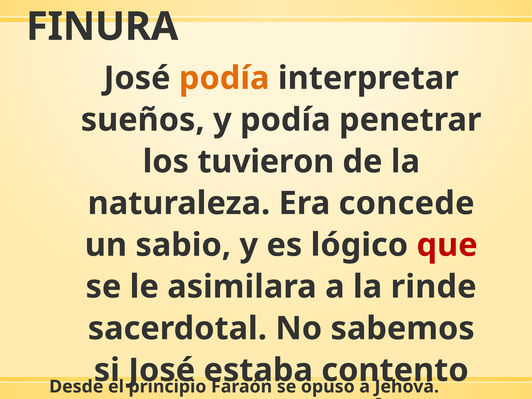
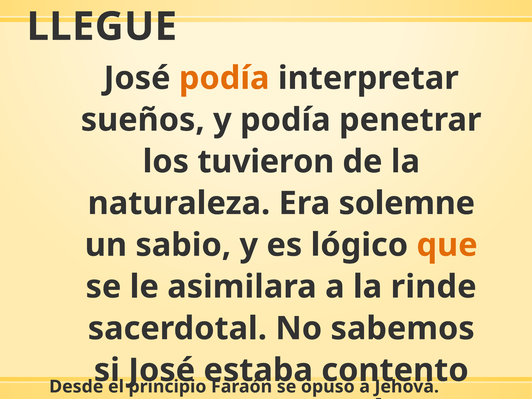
FINURA: FINURA -> LLEGUE (102, 27)
concede: concede -> solemne (407, 203)
que colour: red -> orange (447, 245)
